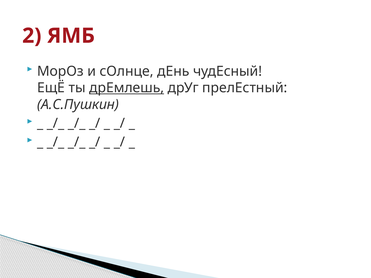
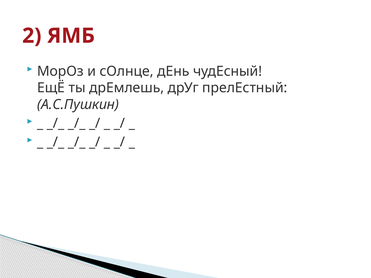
дрЕмлешь underline: present -> none (127, 88)
